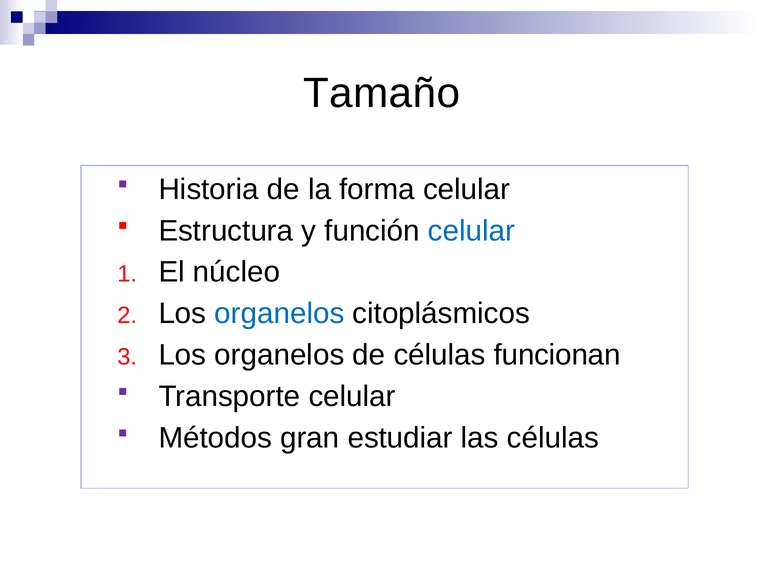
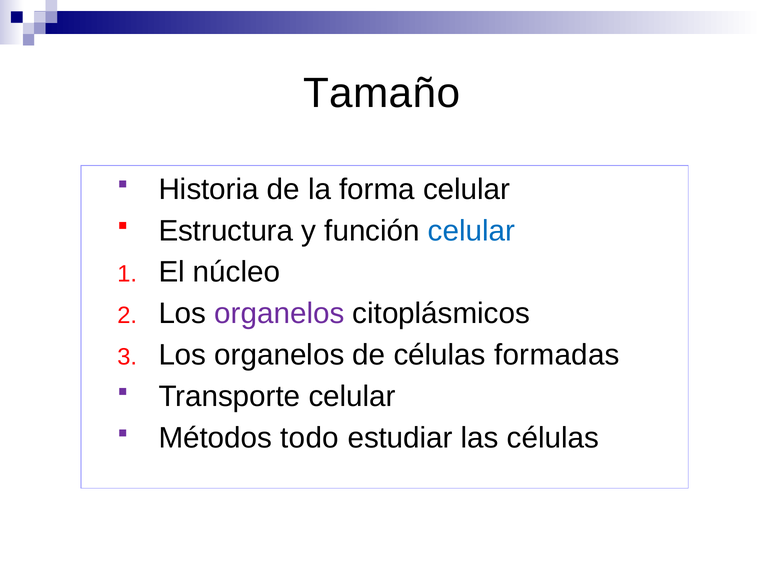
organelos colour: blue -> purple (279, 314)
funcionan: funcionan -> formadas (557, 355)
gran: gran -> todo (310, 439)
